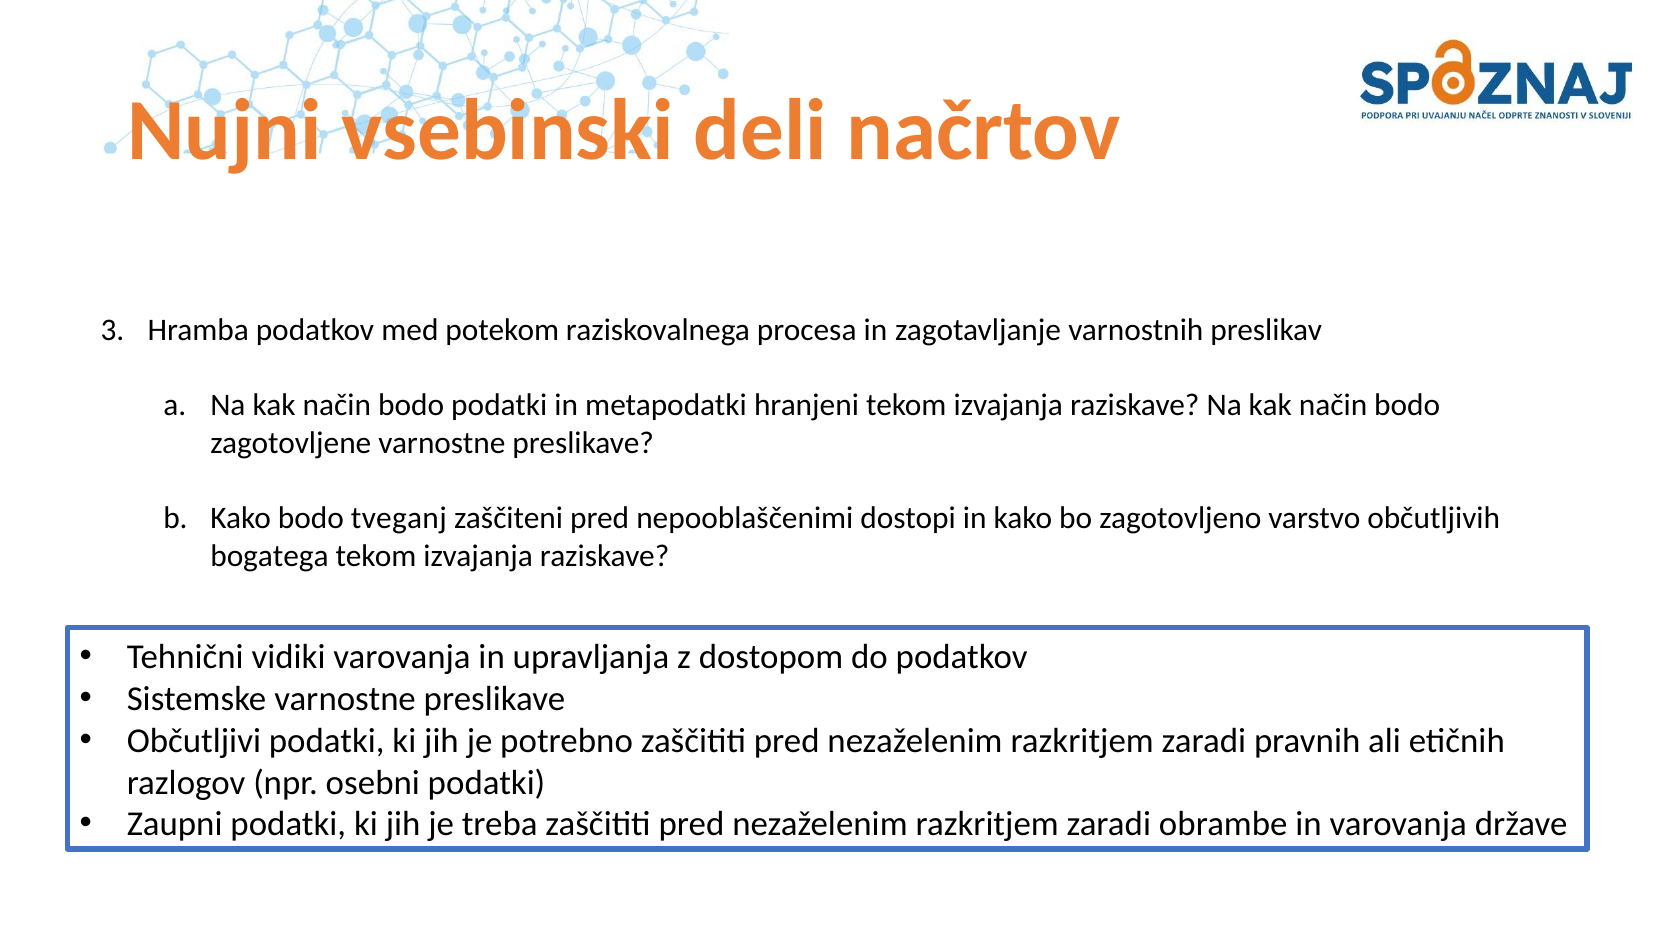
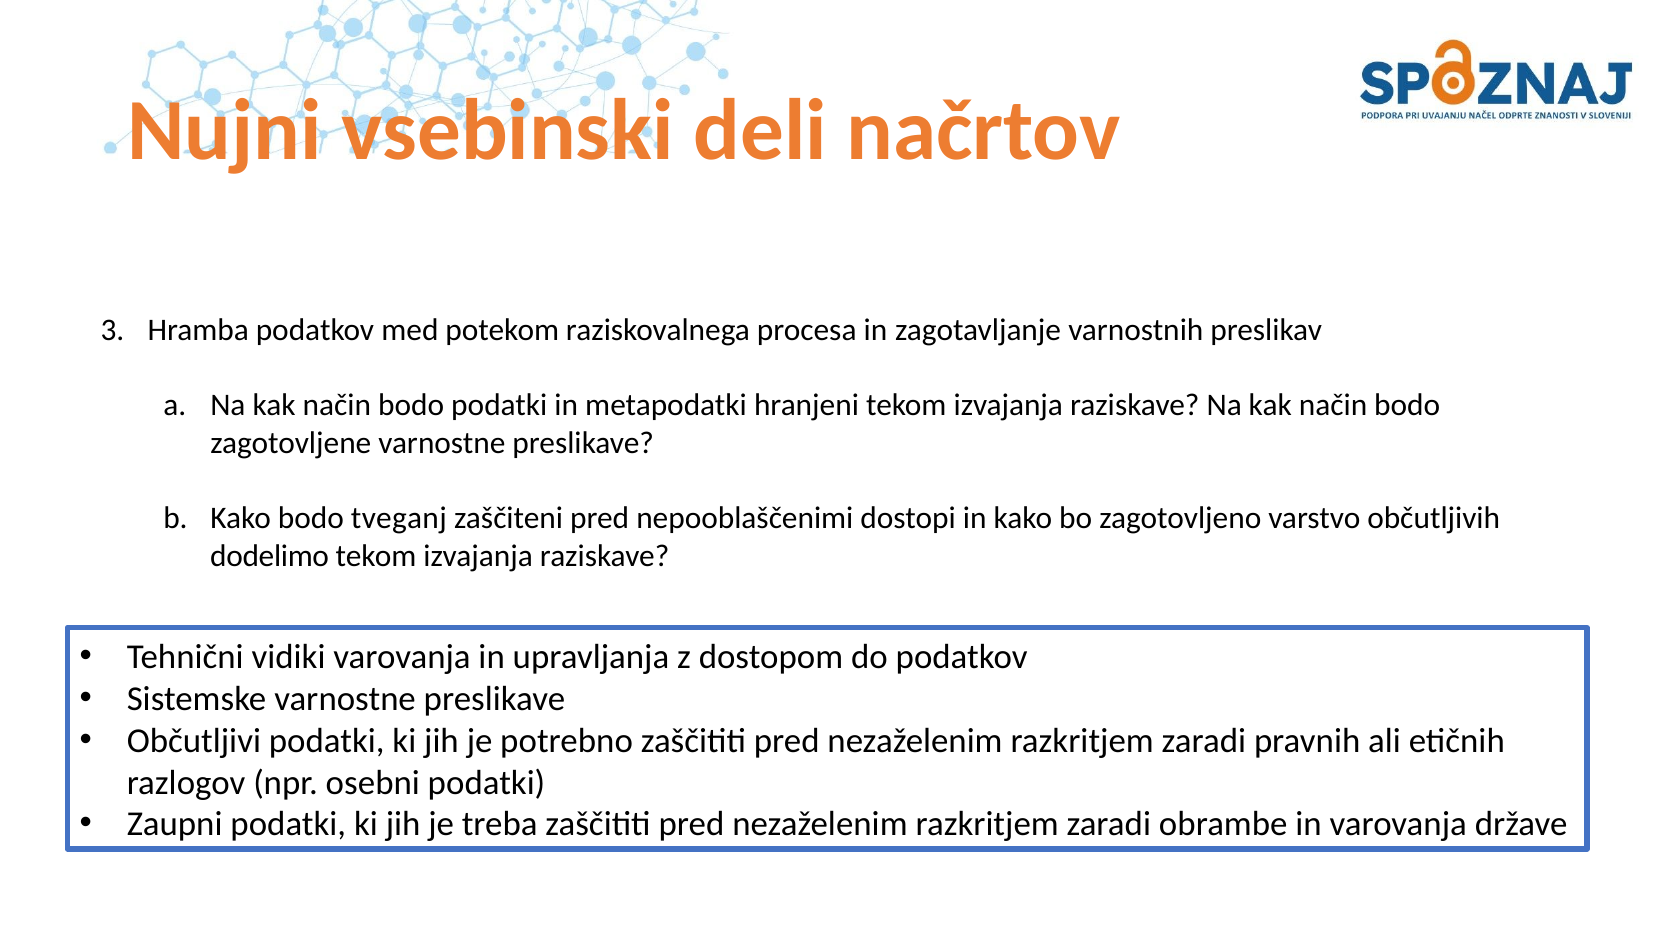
bogatega: bogatega -> dodelimo (270, 556)
